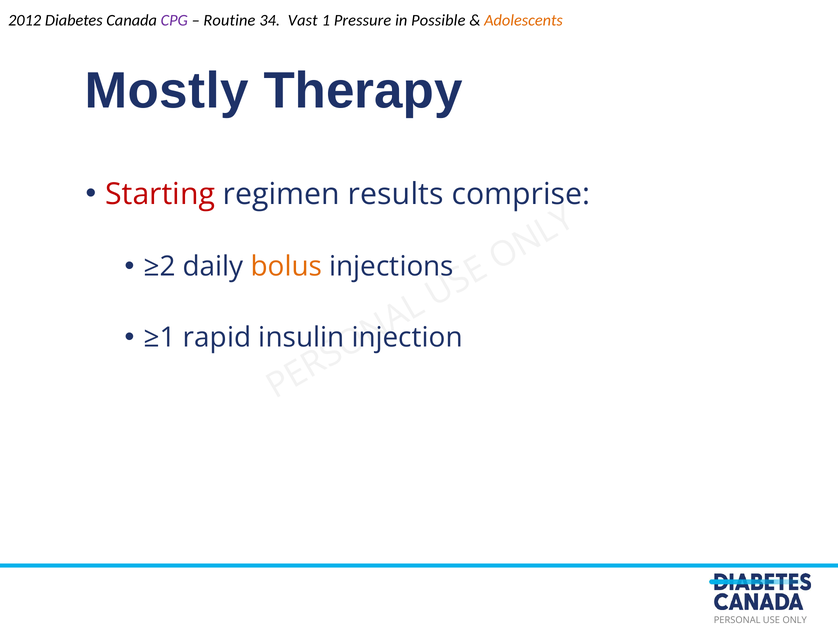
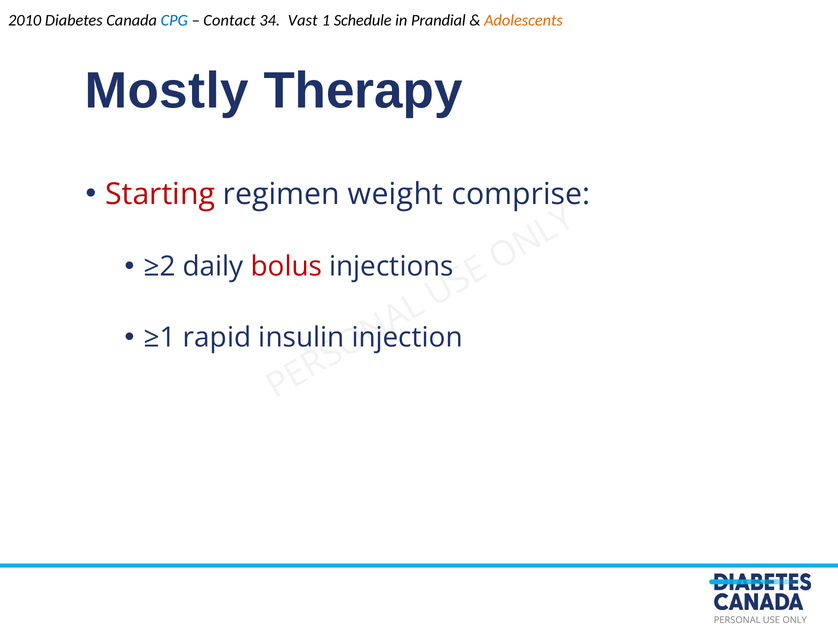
2012: 2012 -> 2010 (25, 21)
CPG colour: purple -> blue (174, 21)
Routine: Routine -> Contact (229, 21)
Pressure: Pressure -> Schedule (363, 21)
Possible: Possible -> Prandial (438, 21)
results: results -> weight (396, 194)
bolus colour: orange -> red (286, 267)
